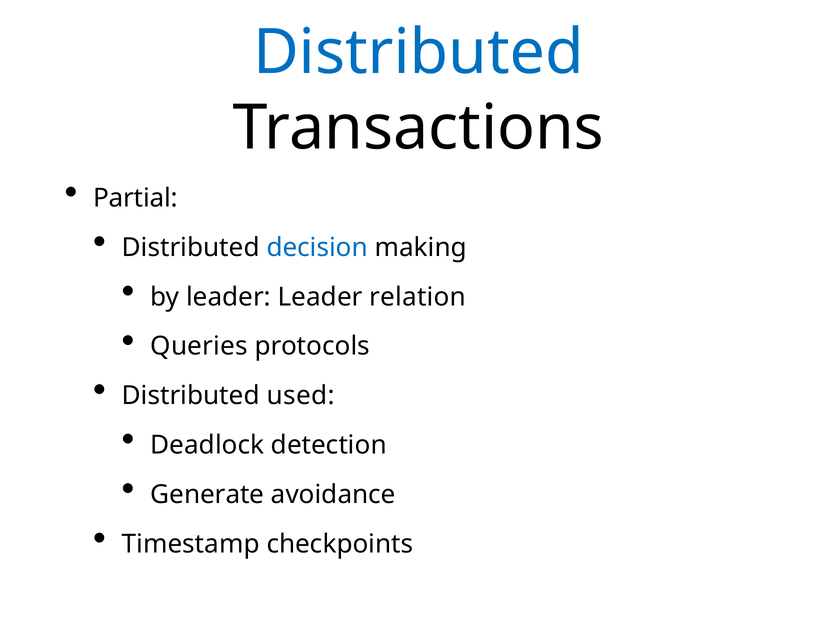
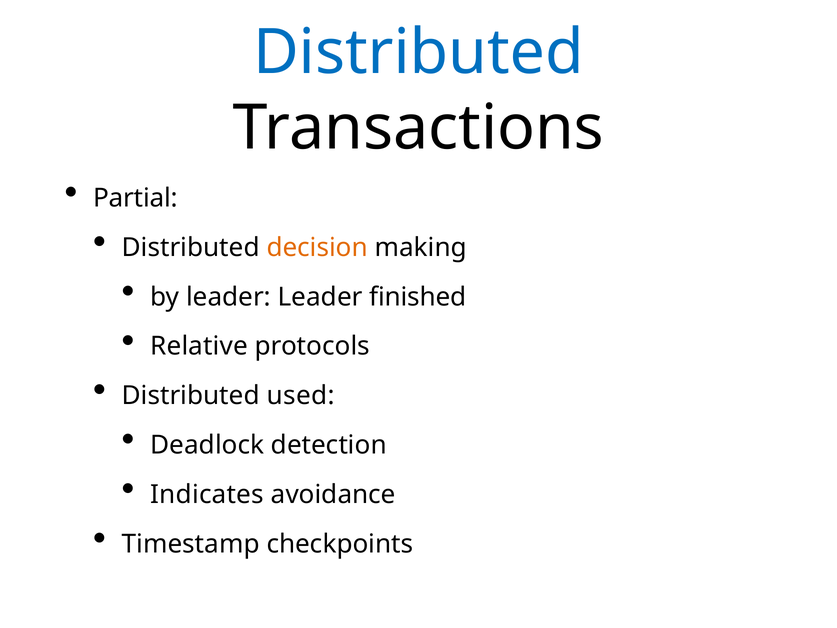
decision colour: blue -> orange (317, 247)
relation: relation -> finished (418, 297)
Queries: Queries -> Relative (199, 346)
Generate: Generate -> Indicates (207, 494)
